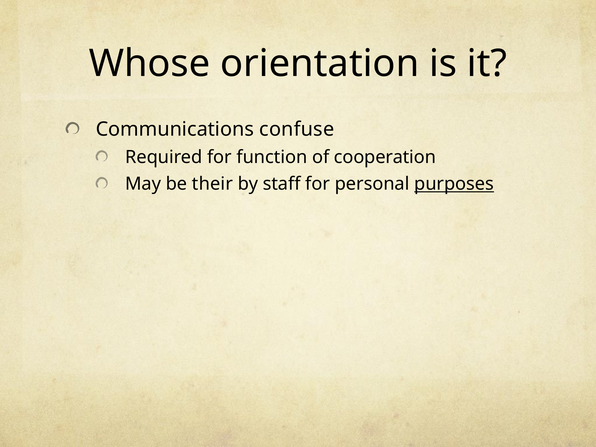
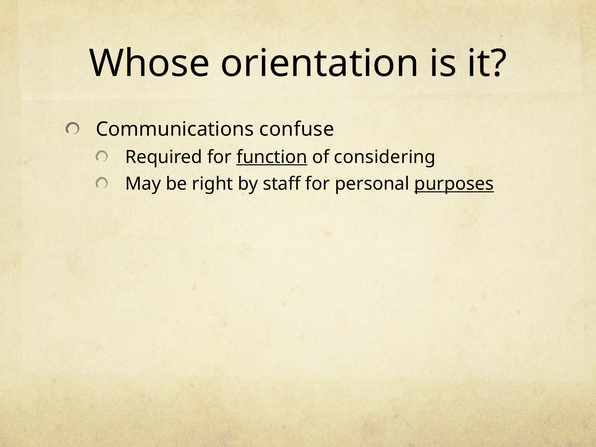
function underline: none -> present (272, 157)
cooperation: cooperation -> considering (385, 157)
their: their -> right (213, 184)
